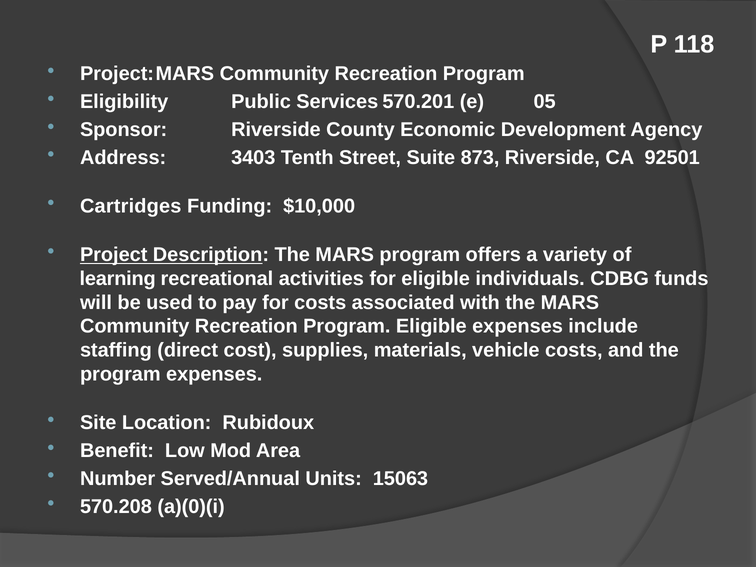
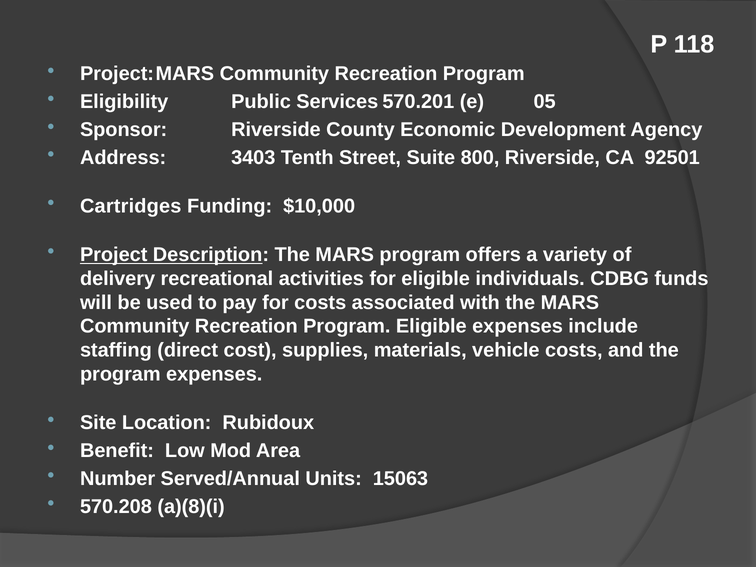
873: 873 -> 800 (480, 158)
learning: learning -> delivery (118, 278)
a)(0)(i: a)(0)(i -> a)(8)(i (191, 506)
